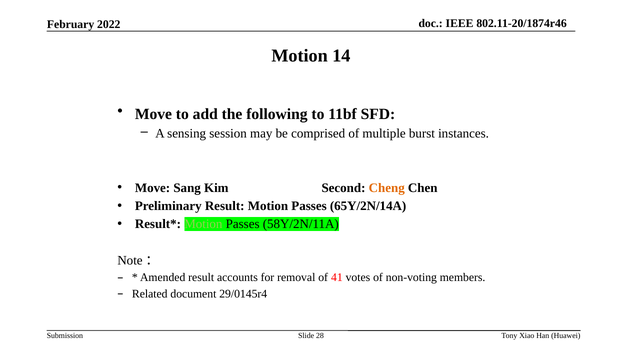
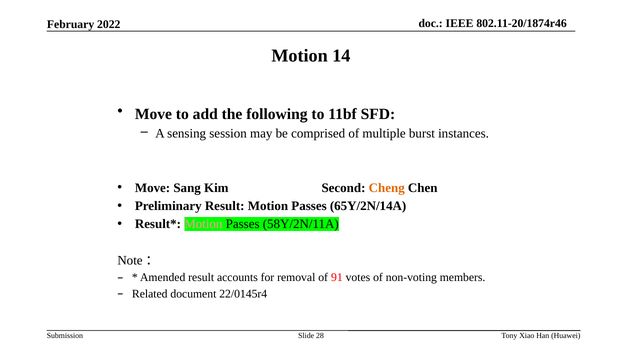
Motion colour: light green -> pink (203, 224)
41: 41 -> 91 (337, 277)
29/0145r4: 29/0145r4 -> 22/0145r4 (243, 294)
